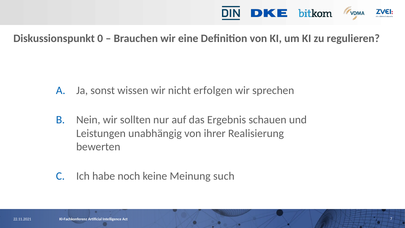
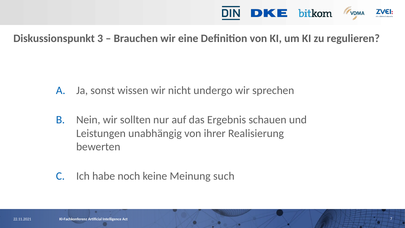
0: 0 -> 3 (100, 39)
erfolgen: erfolgen -> undergo (213, 90)
